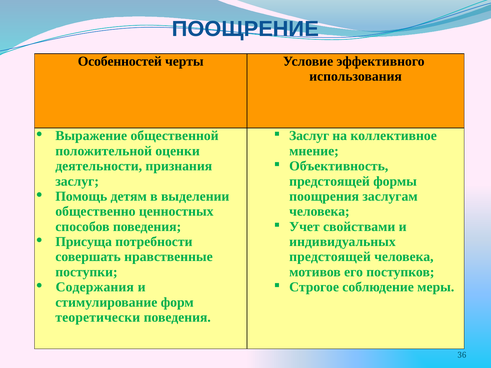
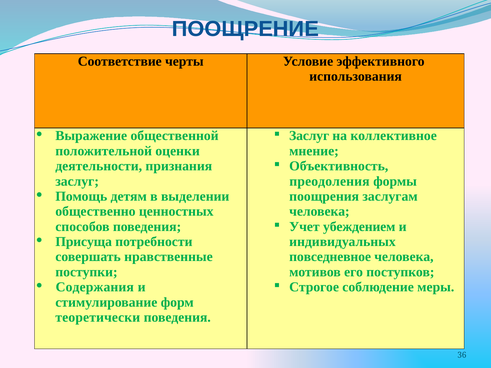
Особенностей: Особенностей -> Соответствие (120, 61)
предстоящей: предстоящей -> преодоления (329, 181)
свойствами: свойствами -> убеждением (359, 227)
предстоящей: предстоящей -> повседневное (330, 257)
